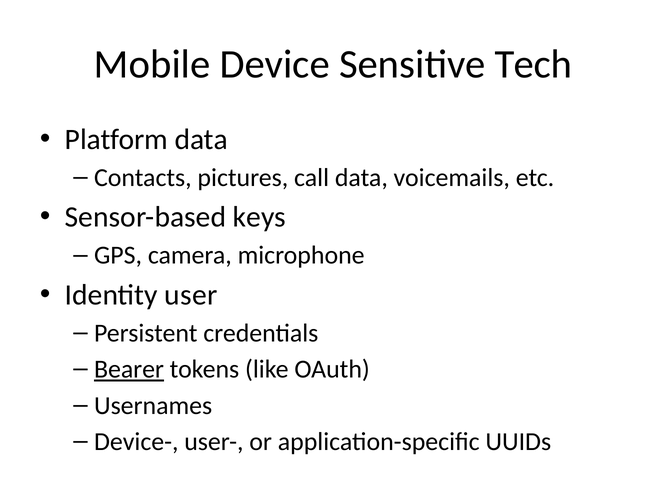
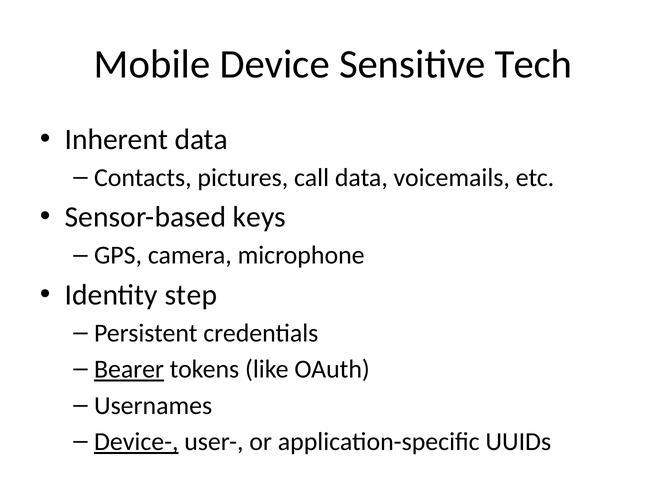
Platform: Platform -> Inherent (116, 140)
user: user -> step (191, 295)
Device- underline: none -> present (136, 442)
